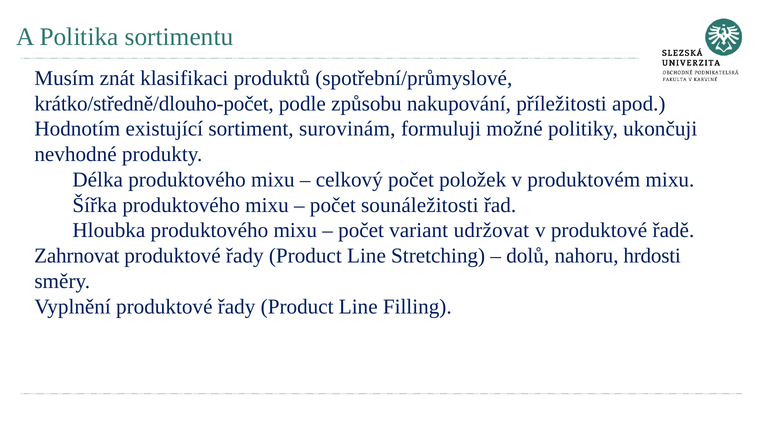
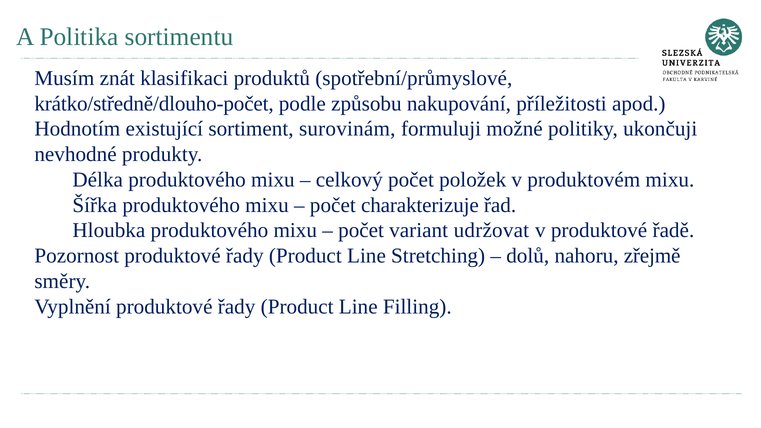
sounáležitosti: sounáležitosti -> charakterizuje (420, 205)
Zahrnovat: Zahrnovat -> Pozornost (77, 256)
hrdosti: hrdosti -> zřejmě (652, 256)
